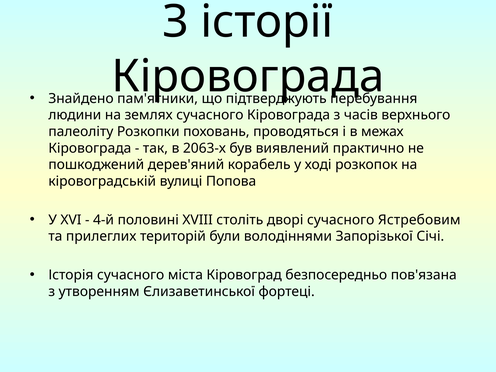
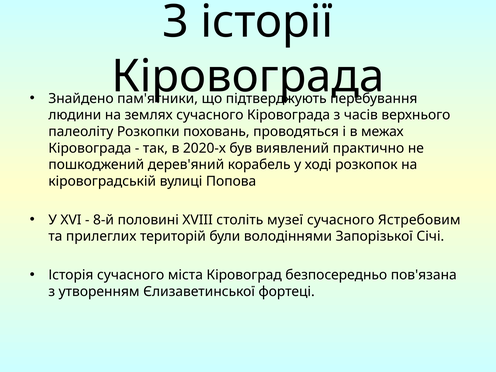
2063-х: 2063-х -> 2020-х (204, 148)
4-й: 4-й -> 8-й (104, 220)
дворі: дворі -> музеї (285, 220)
